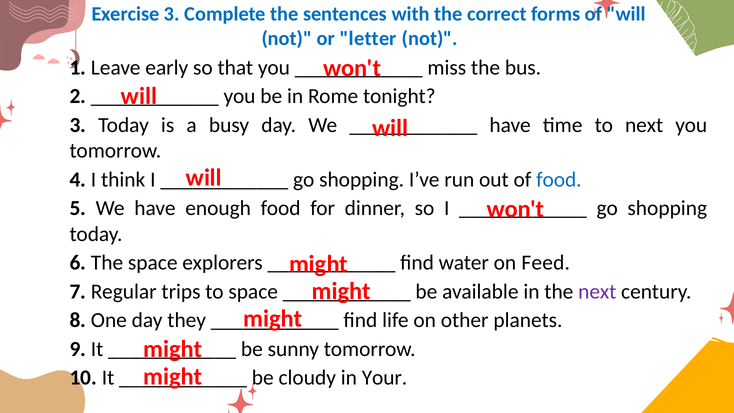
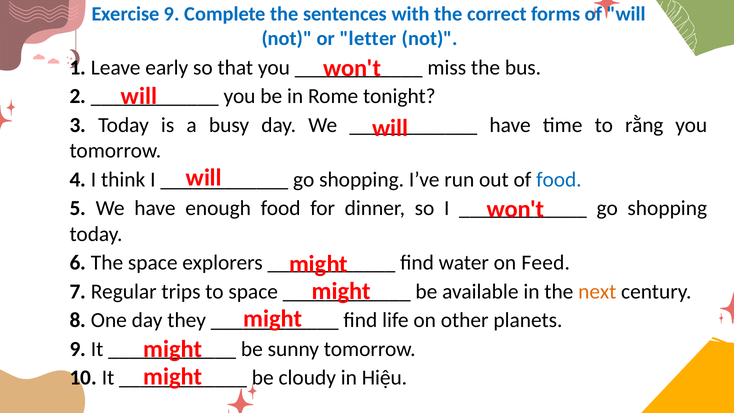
Exercise 3: 3 -> 9 (172, 14)
to next: next -> rằng (644, 125)
next colour: purple -> orange (597, 292)
Your: Your -> Hiệu (384, 378)
